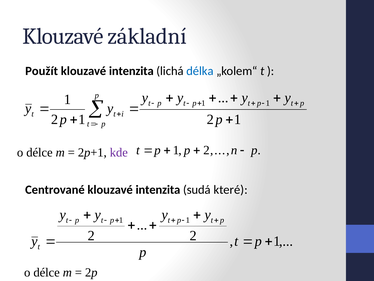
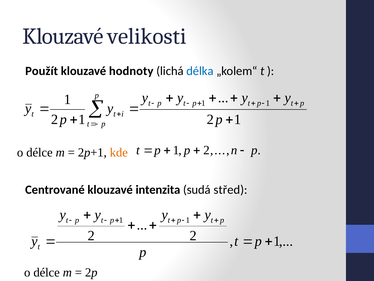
základní: základní -> velikosti (147, 36)
intenzita: intenzita -> hodnoty (131, 71)
kde colour: purple -> orange (119, 152)
které: které -> střed (231, 190)
